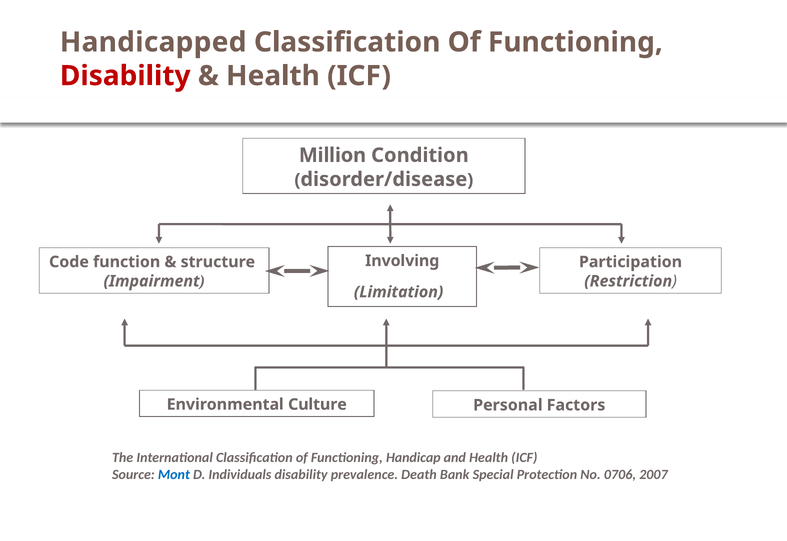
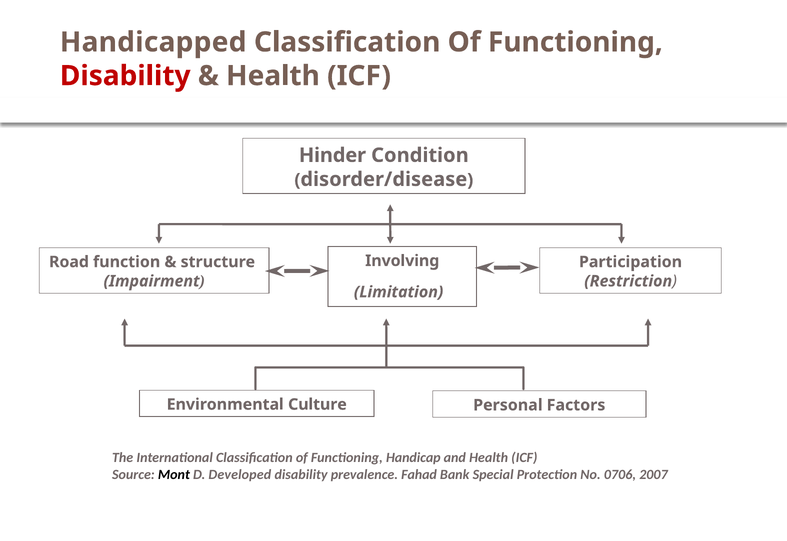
Million: Million -> Hinder (332, 155)
Code: Code -> Road (69, 262)
Mont colour: blue -> black (174, 475)
Individuals: Individuals -> Developed (240, 475)
Death: Death -> Fahad (419, 475)
